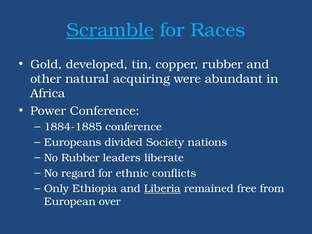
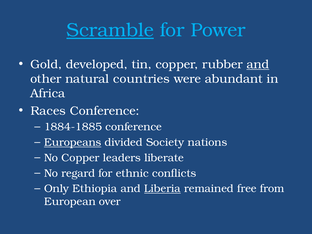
Races: Races -> Power (218, 30)
and underline: none -> present (258, 64)
acquiring: acquiring -> countries (141, 79)
Power: Power -> Races (48, 111)
Europeans underline: none -> present (73, 142)
No Rubber: Rubber -> Copper (80, 158)
